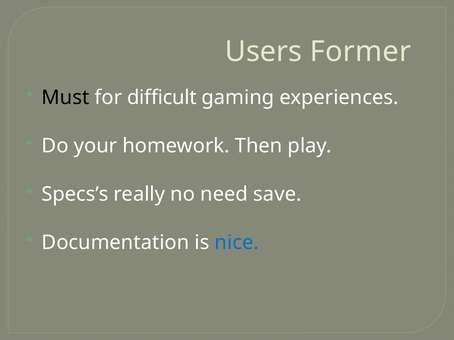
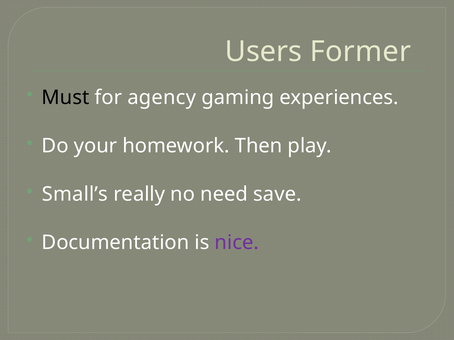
difficult: difficult -> agency (162, 98)
Specs’s: Specs’s -> Small’s (75, 194)
nice colour: blue -> purple (237, 243)
